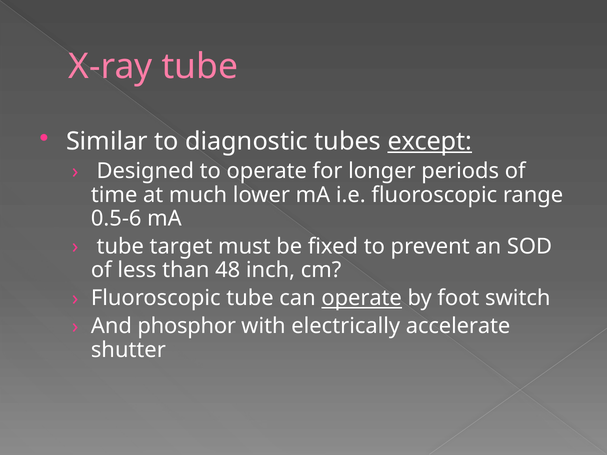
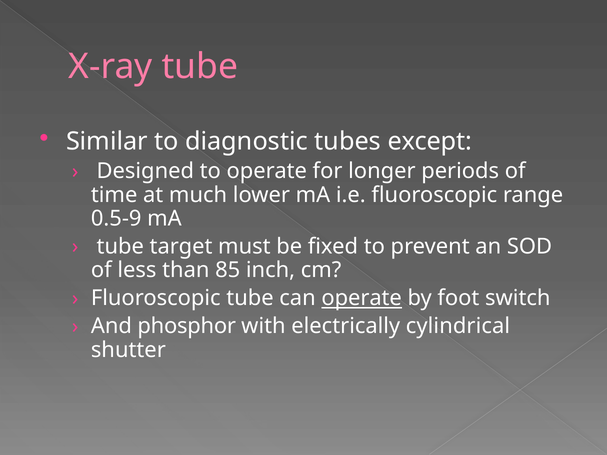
except underline: present -> none (430, 141)
0.5-6: 0.5-6 -> 0.5-9 (116, 219)
48: 48 -> 85 (228, 270)
accelerate: accelerate -> cylindrical (458, 326)
